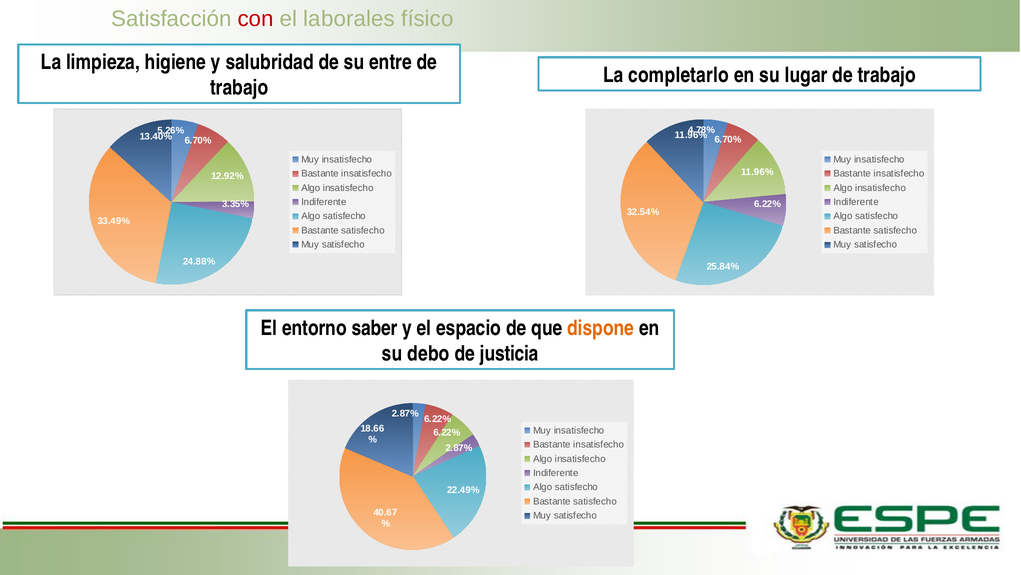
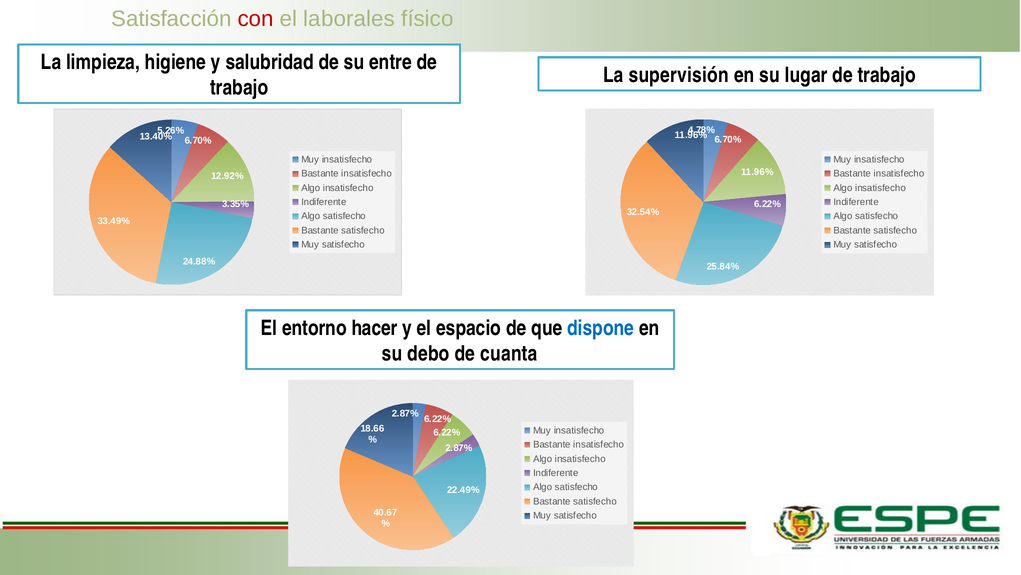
completarlo: completarlo -> supervisión (679, 75)
saber: saber -> hacer (374, 328)
dispone colour: orange -> blue (601, 328)
justicia: justicia -> cuanta (509, 354)
